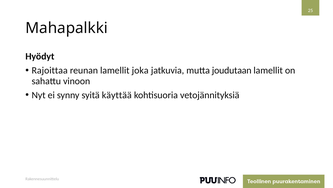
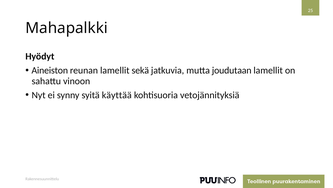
Rajoittaa: Rajoittaa -> Aineiston (50, 70)
joka: joka -> sekä (140, 70)
